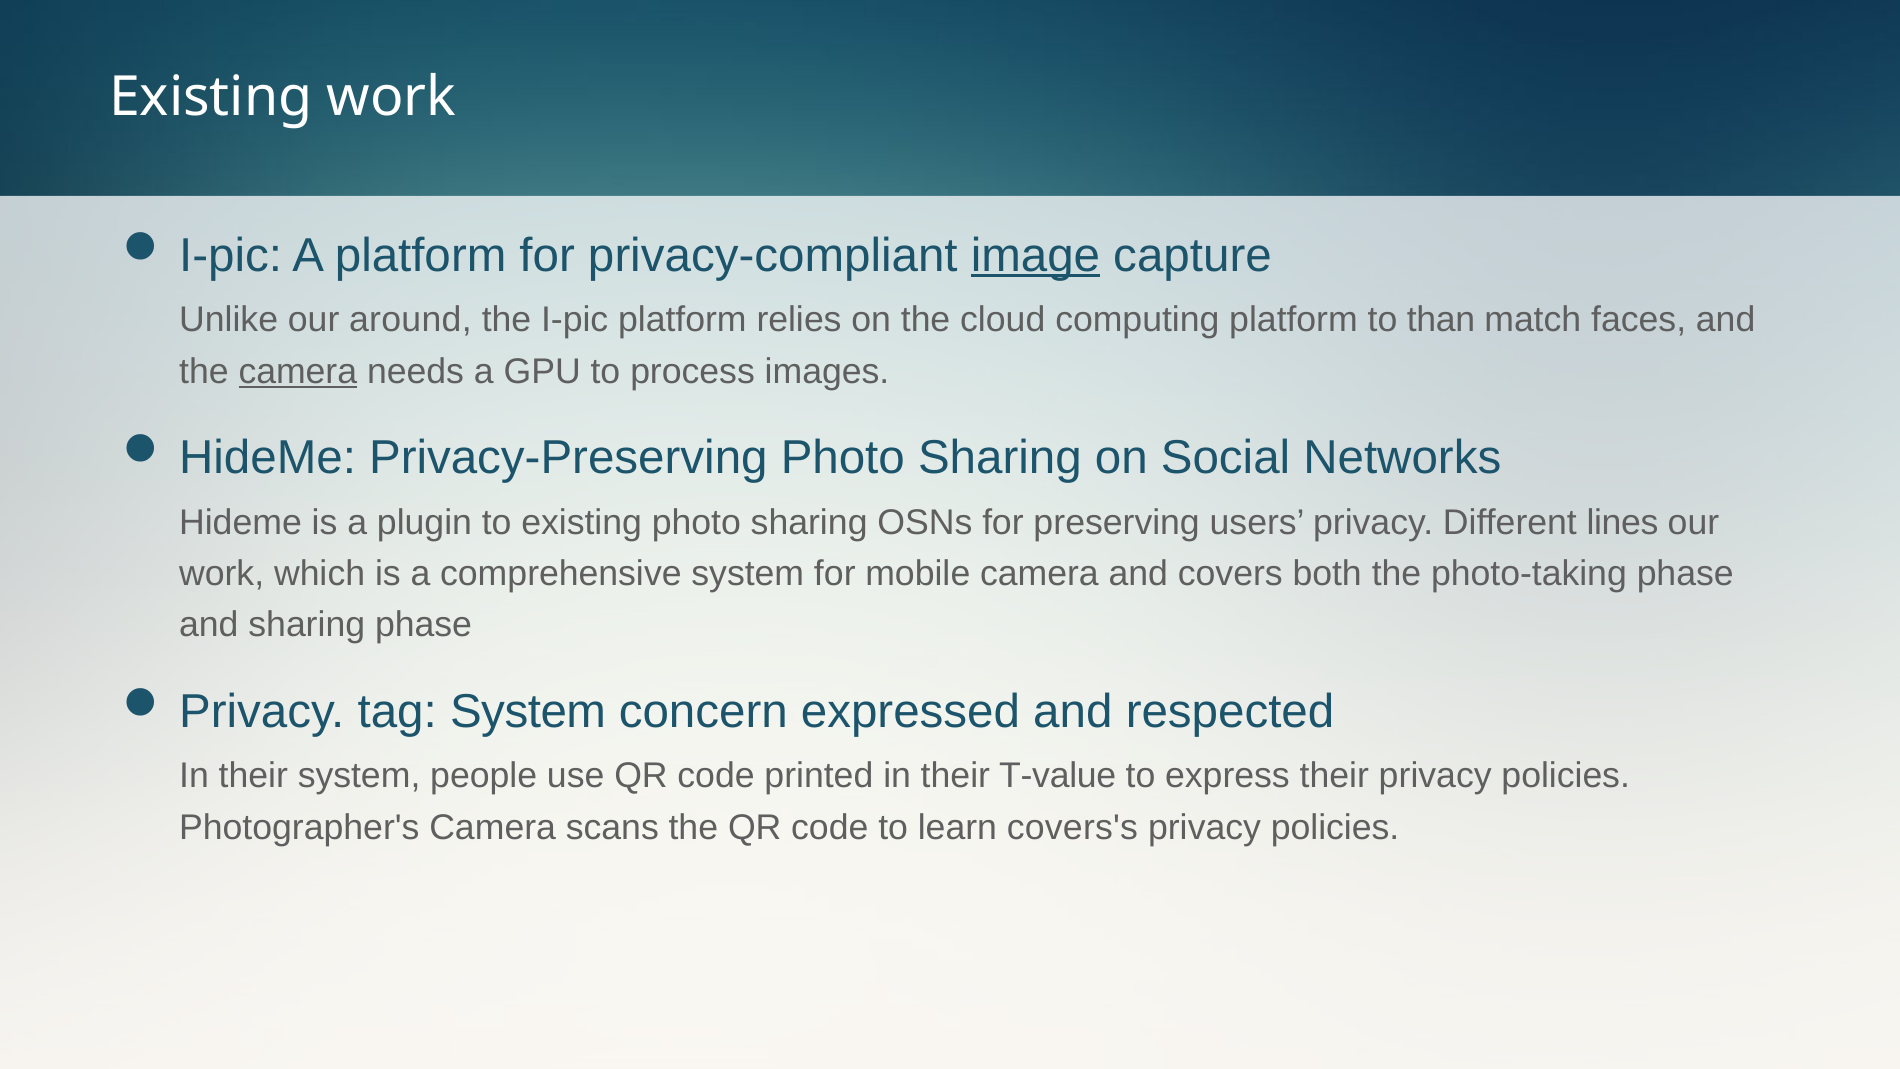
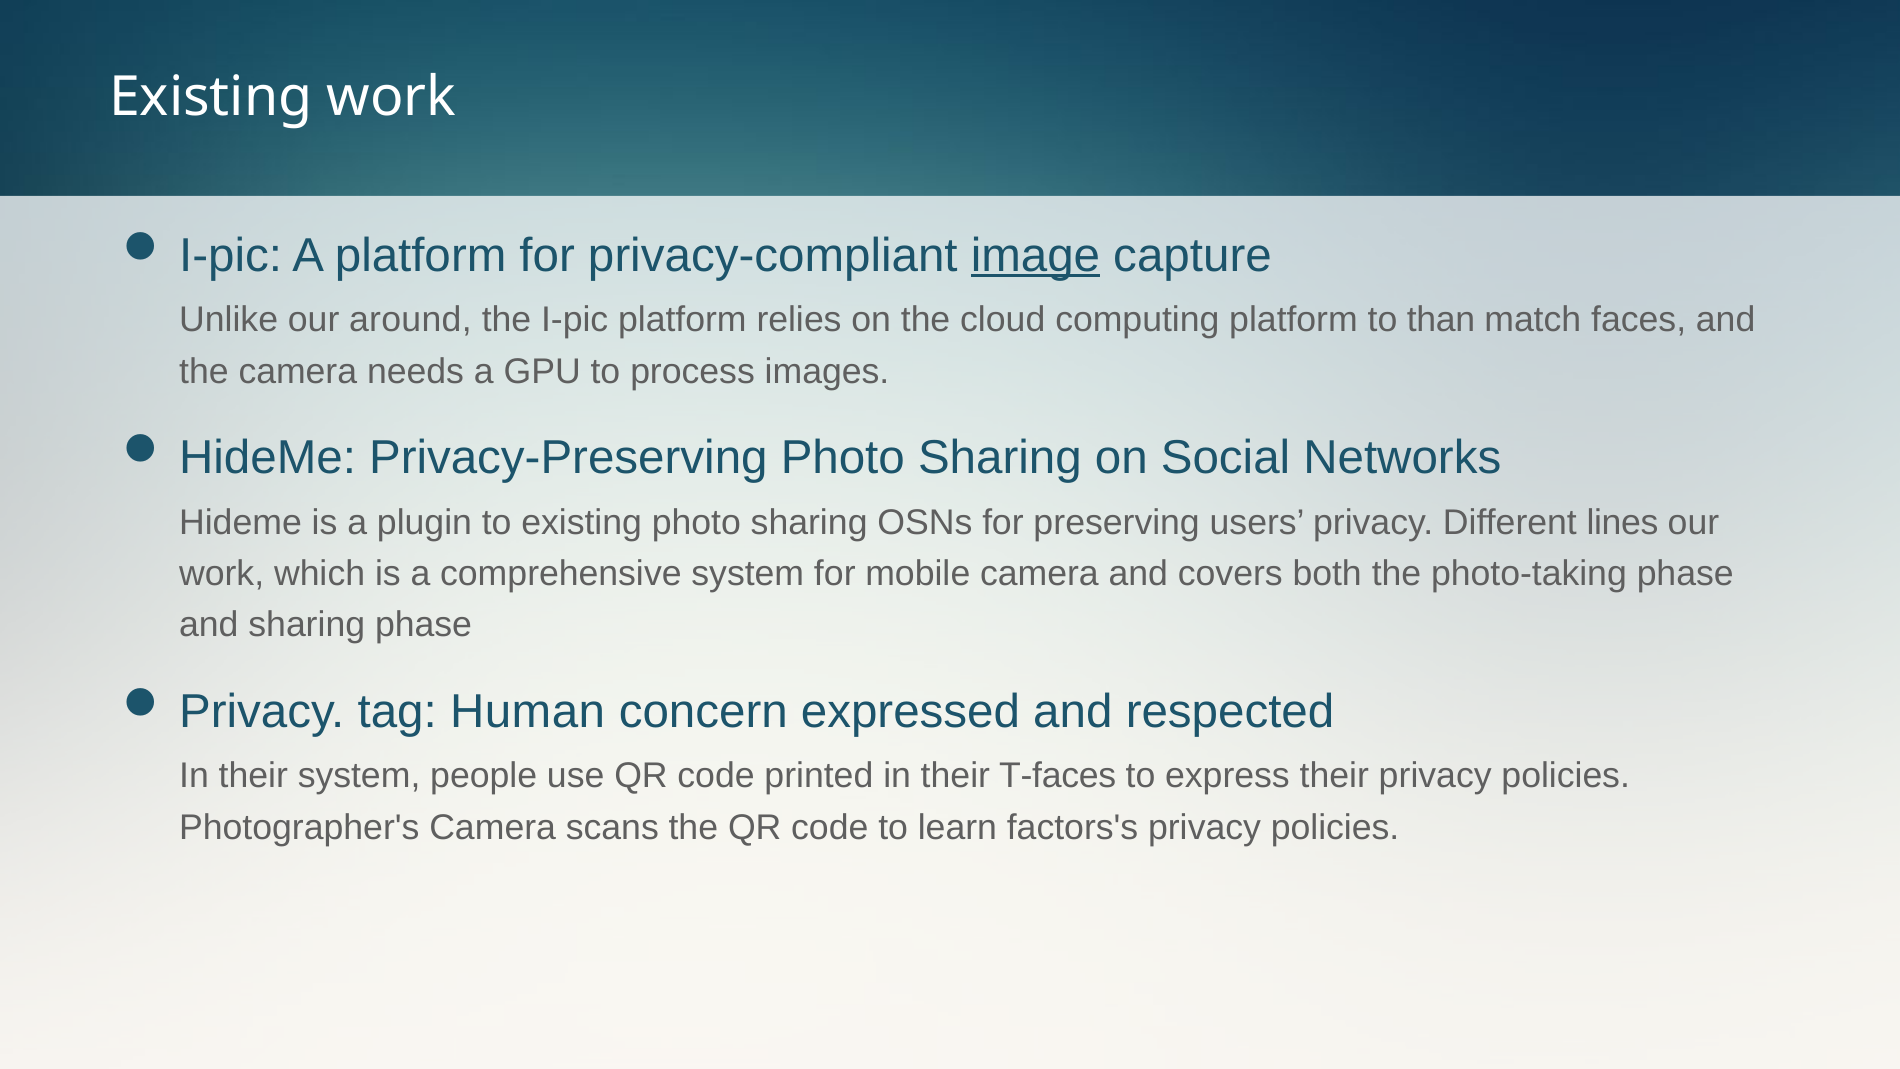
camera underline: present -> none (298, 371)
tag System: System -> Human (528, 711)
T-value: T-value -> T-faces (1058, 776)
covers's: covers's -> factors's (1073, 827)
